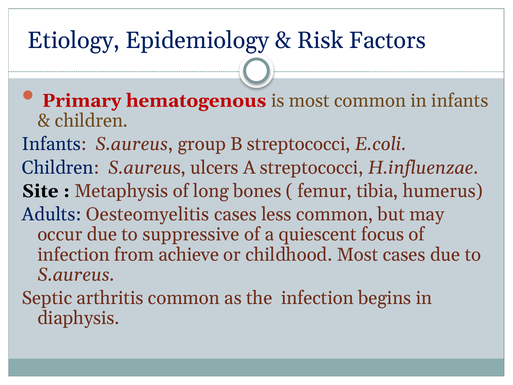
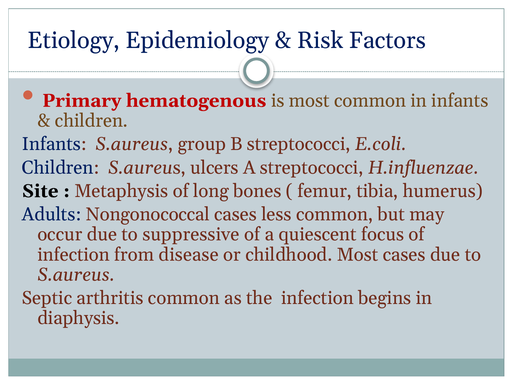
Oesteomyelitis: Oesteomyelitis -> Nongonococcal (148, 214)
achieve: achieve -> disease (189, 254)
